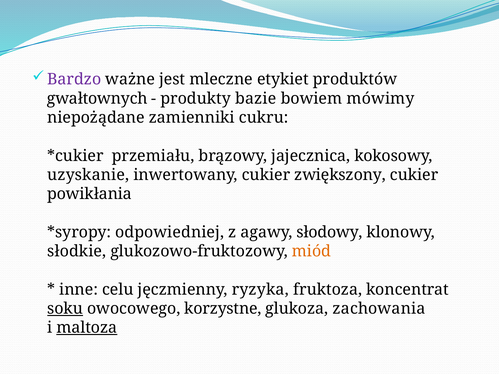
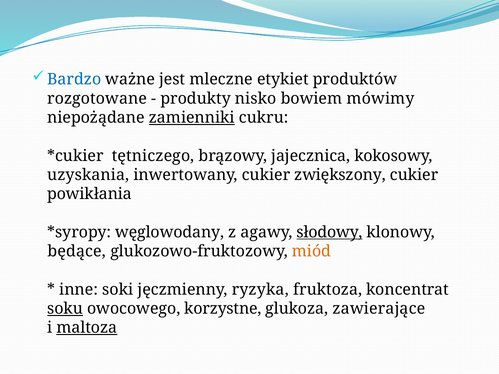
Bardzo colour: purple -> blue (74, 79)
gwałtownych: gwałtownych -> rozgotowane (97, 99)
bazie: bazie -> nisko (256, 99)
zamienniki underline: none -> present (192, 118)
przemiału: przemiału -> tętniczego (153, 156)
uzyskanie: uzyskanie -> uzyskania (88, 175)
odpowiedniej: odpowiedniej -> węglowodany (170, 232)
słodowy underline: none -> present (330, 232)
słodkie: słodkie -> będące (77, 251)
celu: celu -> soki (118, 290)
zachowania: zachowania -> zawierające (379, 309)
